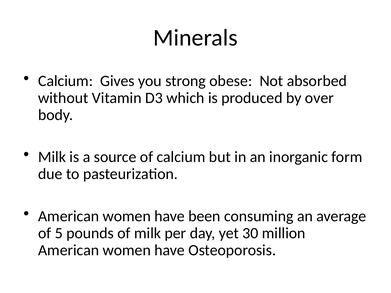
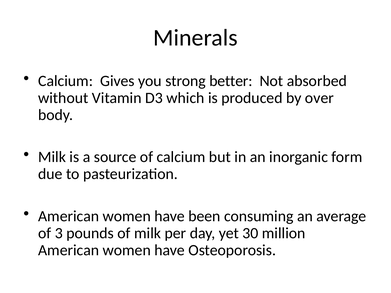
obese: obese -> better (231, 81)
5: 5 -> 3 (59, 233)
